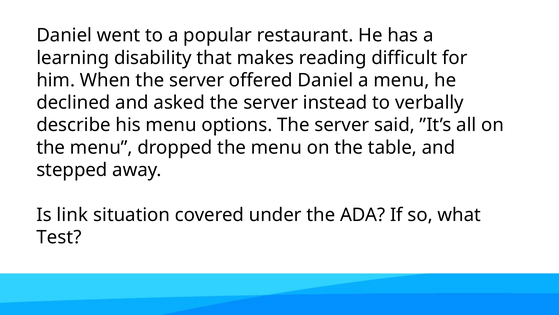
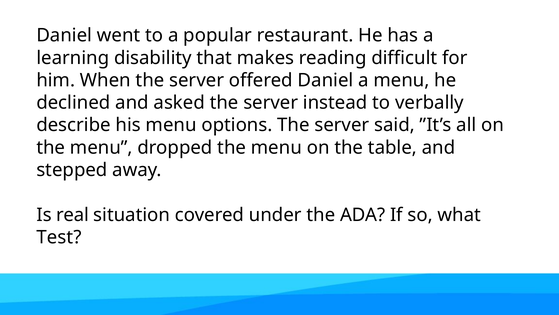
link: link -> real (73, 214)
